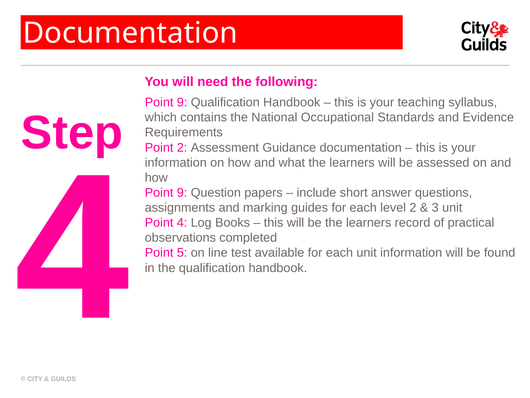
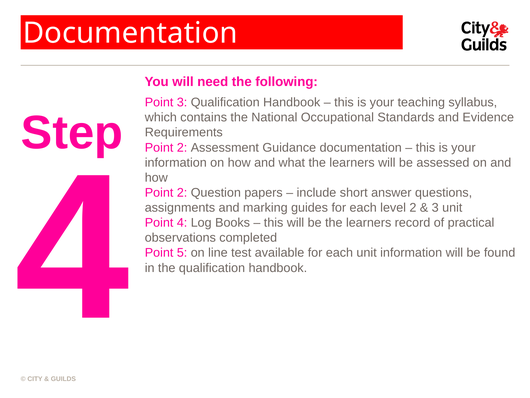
9: 9 -> 3 (182, 102)
9: 9 -> 2 (182, 192)
